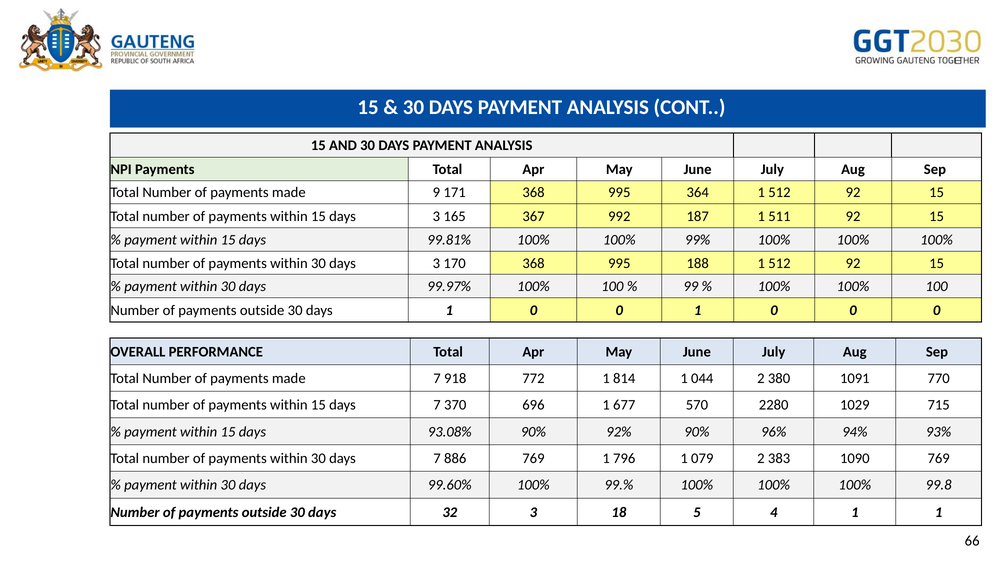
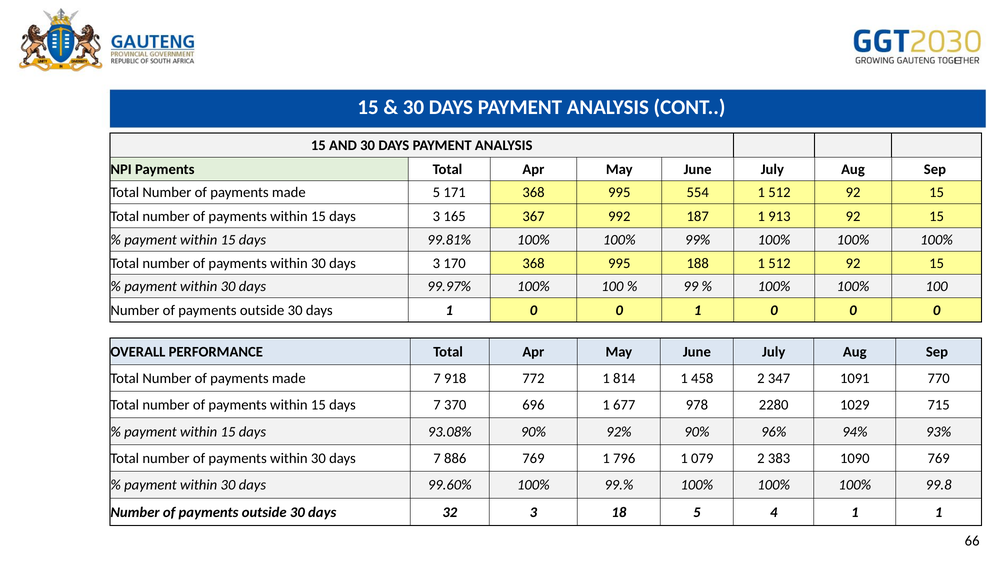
made 9: 9 -> 5 (436, 192)
364: 364 -> 554 (698, 192)
511: 511 -> 913 (779, 216)
044: 044 -> 458 (702, 378)
380: 380 -> 347 (779, 378)
570: 570 -> 978 (697, 405)
